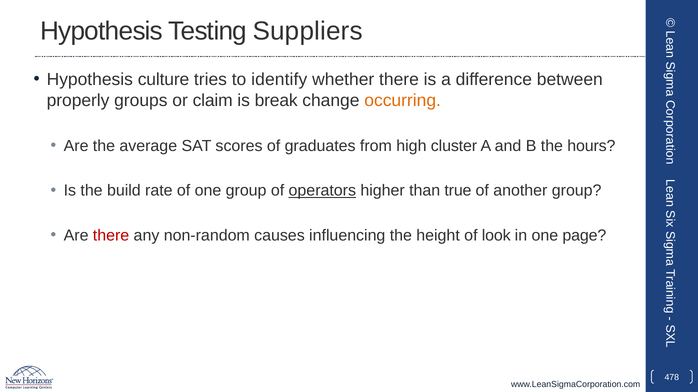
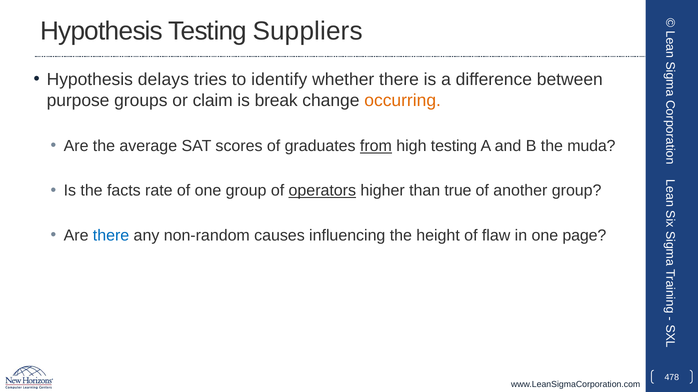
culture: culture -> delays (163, 80)
properly: properly -> purpose (78, 101)
from underline: none -> present (376, 146)
high cluster: cluster -> testing (454, 146)
hours: hours -> muda (591, 146)
build: build -> facts (124, 191)
there colour: red -> blue (111, 236)
look: look -> flaw (496, 236)
